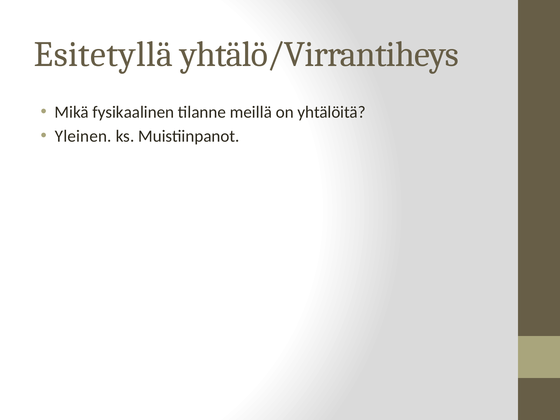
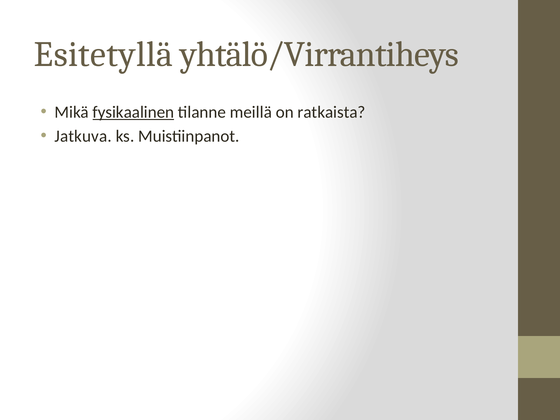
fysikaalinen underline: none -> present (133, 112)
yhtälöitä: yhtälöitä -> ratkaista (332, 112)
Yleinen: Yleinen -> Jatkuva (83, 136)
